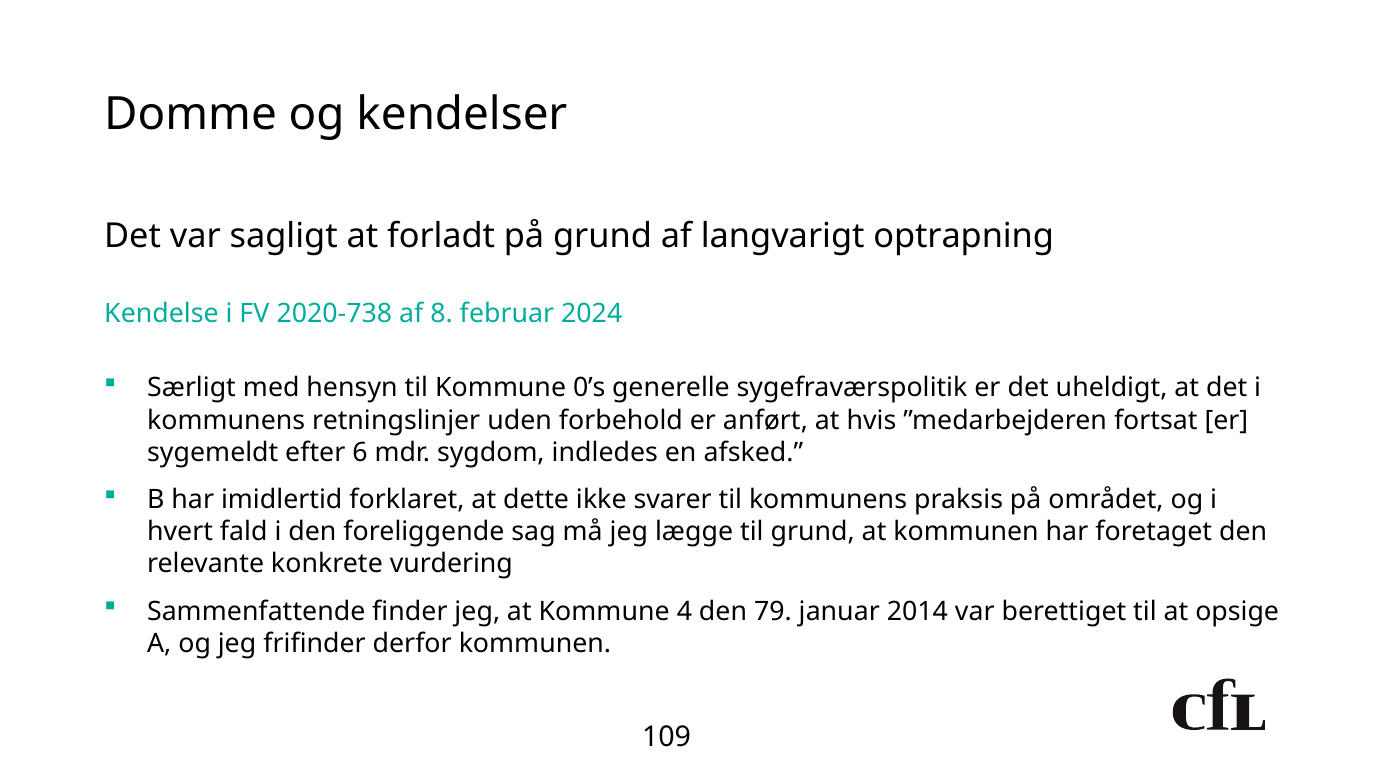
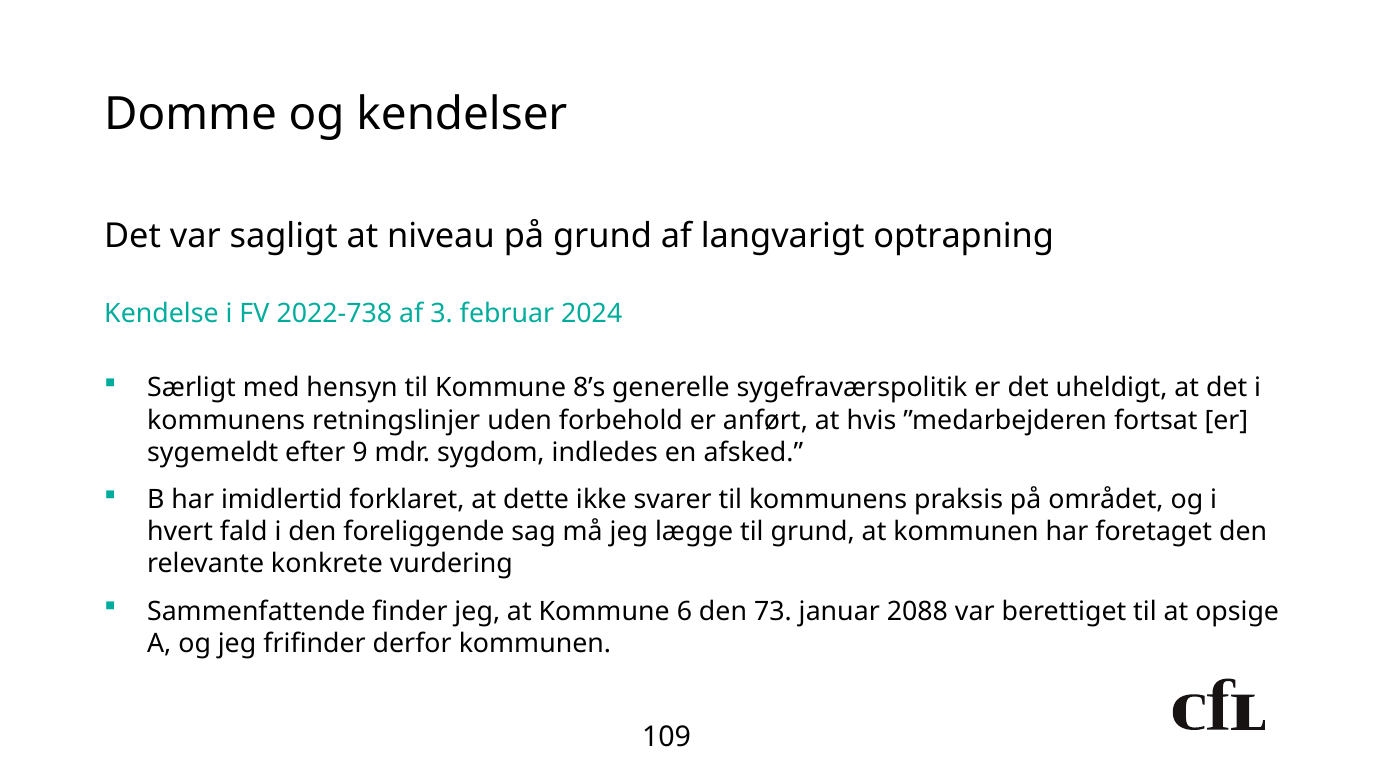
forladt: forladt -> niveau (441, 236)
2020-738: 2020-738 -> 2022-738 (334, 314)
8: 8 -> 3 (442, 314)
0’s: 0’s -> 8’s (589, 388)
6: 6 -> 9 (360, 452)
4: 4 -> 6 (684, 611)
79: 79 -> 73 (773, 611)
2014: 2014 -> 2088 (917, 611)
